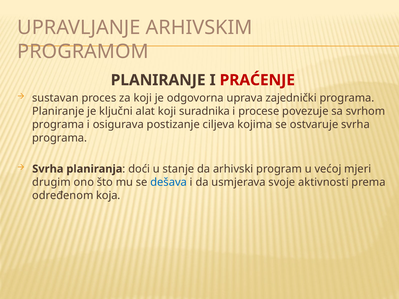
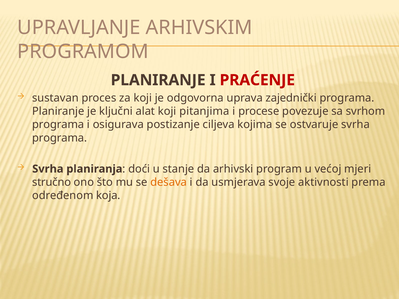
suradnika: suradnika -> pitanjima (204, 111)
drugim: drugim -> stručno (52, 182)
dešava colour: blue -> orange (169, 182)
